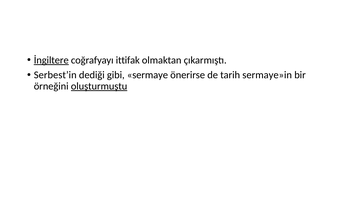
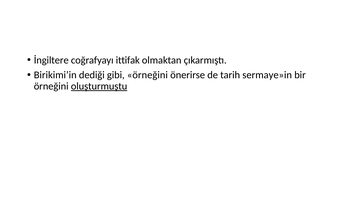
İngiltere underline: present -> none (51, 60)
Serbest’in: Serbest’in -> Birikimi’in (55, 75)
gibi sermaye: sermaye -> örneğini (147, 75)
